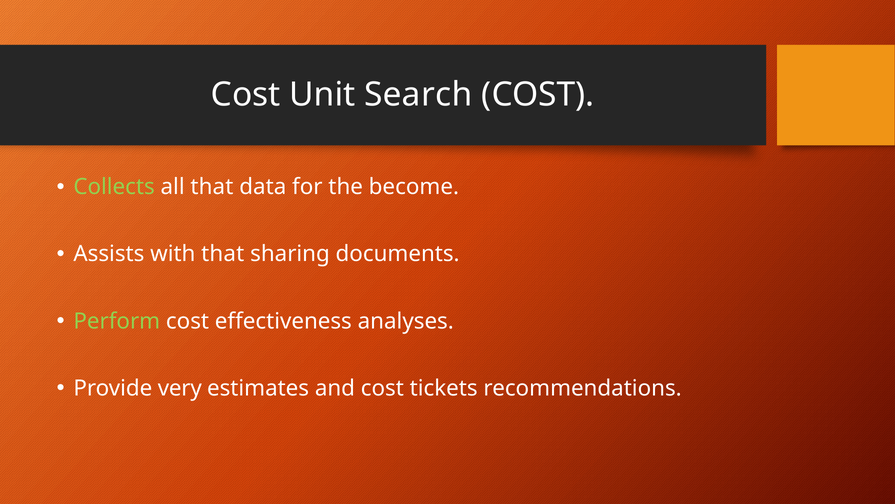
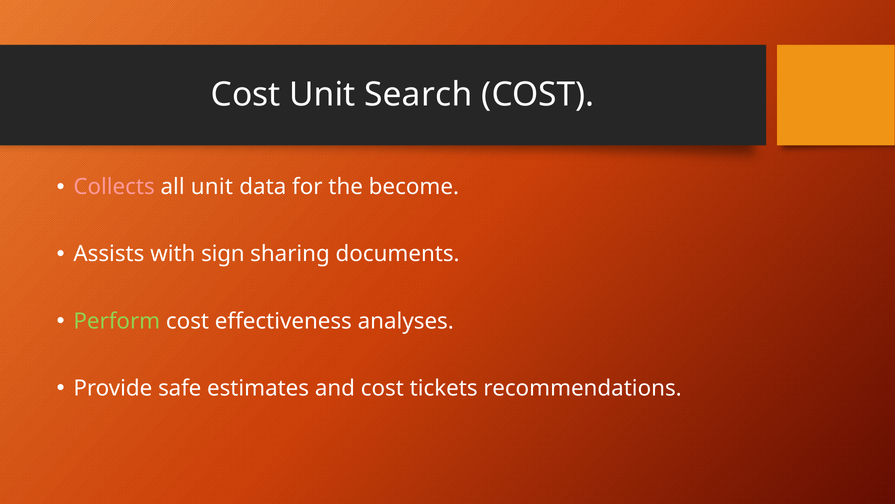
Collects colour: light green -> pink (114, 187)
all that: that -> unit (212, 187)
with that: that -> sign (223, 254)
very: very -> safe (180, 388)
